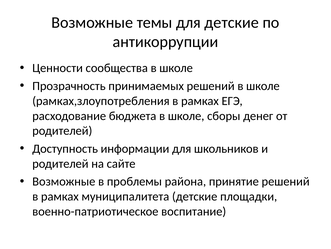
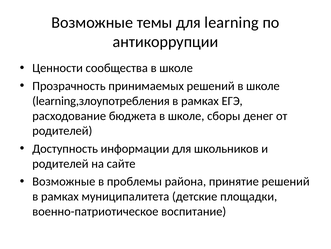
для детские: детские -> learning (232, 22)
рамках,злоупотребления: рамках,злоупотребления -> learning,злоупотребления (101, 101)
